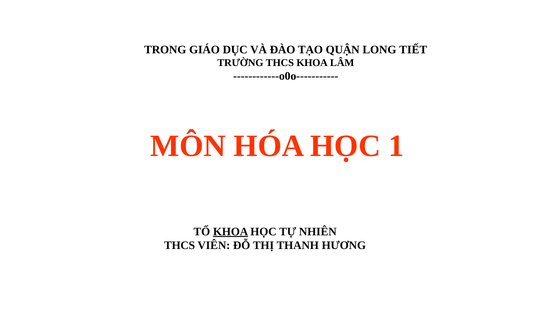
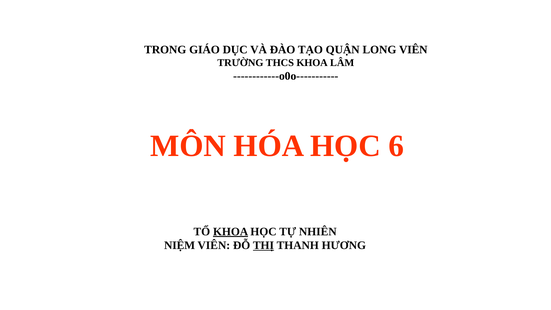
LONG TIẾT: TIẾT -> VIÊN (413, 50)
1: 1 -> 6 (396, 146)
THCS: THCS -> NIỆM (180, 245)
THỊ underline: none -> present (263, 245)
